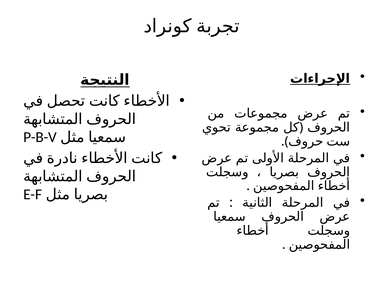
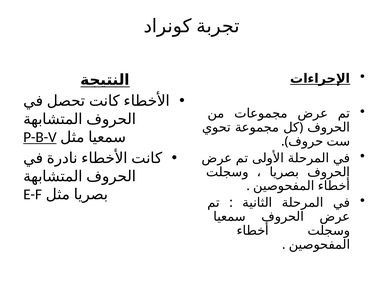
P-B-V underline: none -> present (40, 137)
